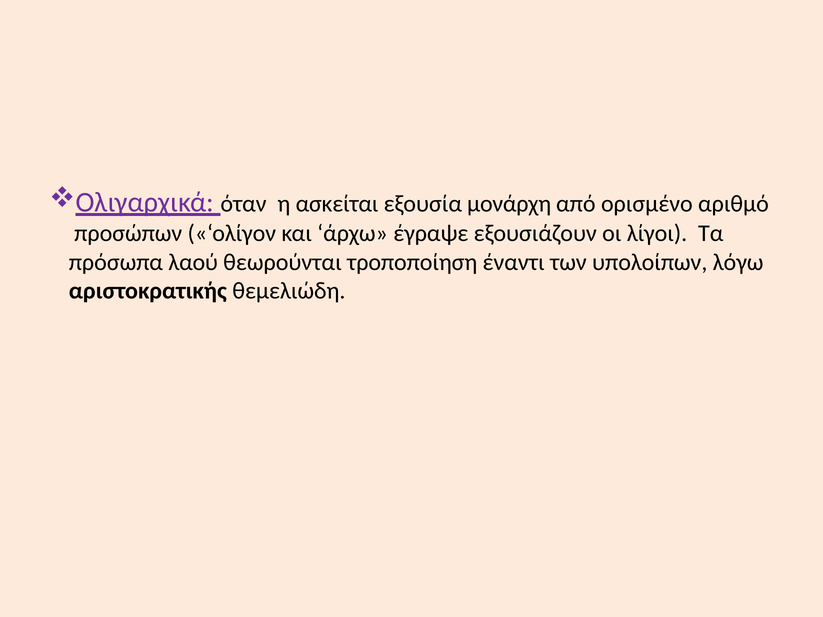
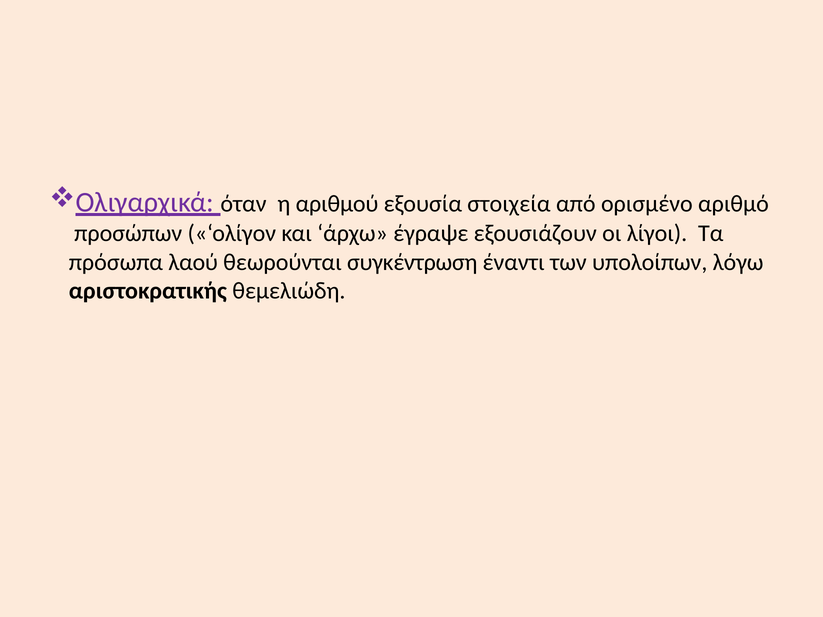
ασκείται: ασκείται -> αριθμού (337, 204)
μονάρχη: μονάρχη -> στοιχεία (509, 204)
τροποποίηση: τροποποίηση -> συγκέντρωση (412, 262)
